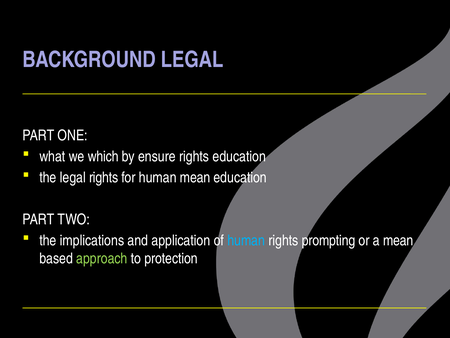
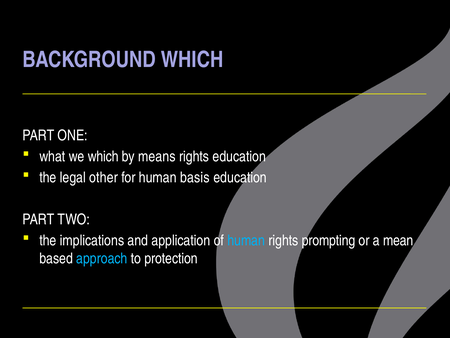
BACKGROUND LEGAL: LEGAL -> WHICH (192, 60)
ensure: ensure -> means (157, 156)
legal rights: rights -> other (104, 177)
human mean: mean -> basis (195, 177)
approach colour: light green -> light blue (102, 258)
